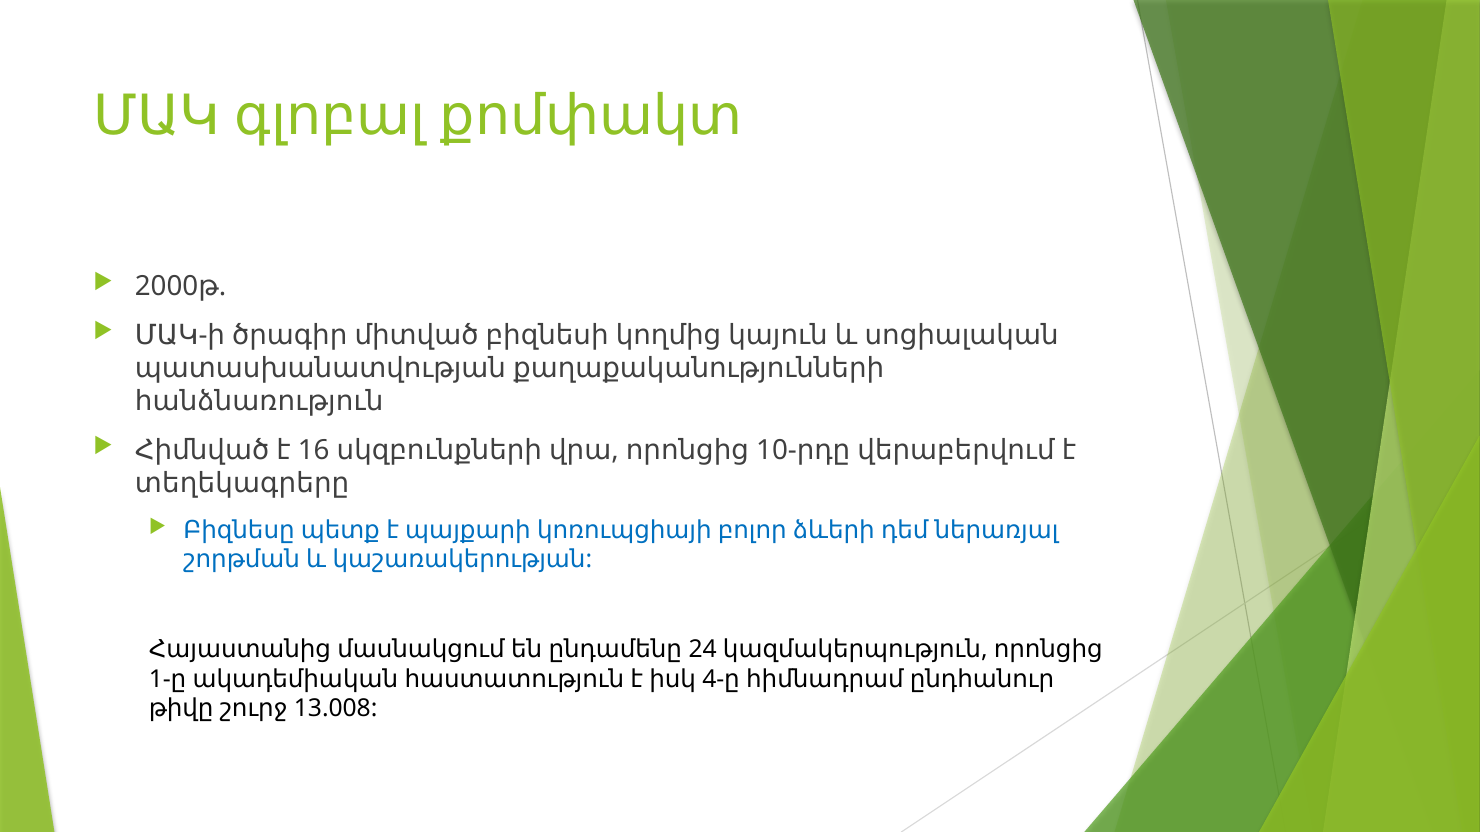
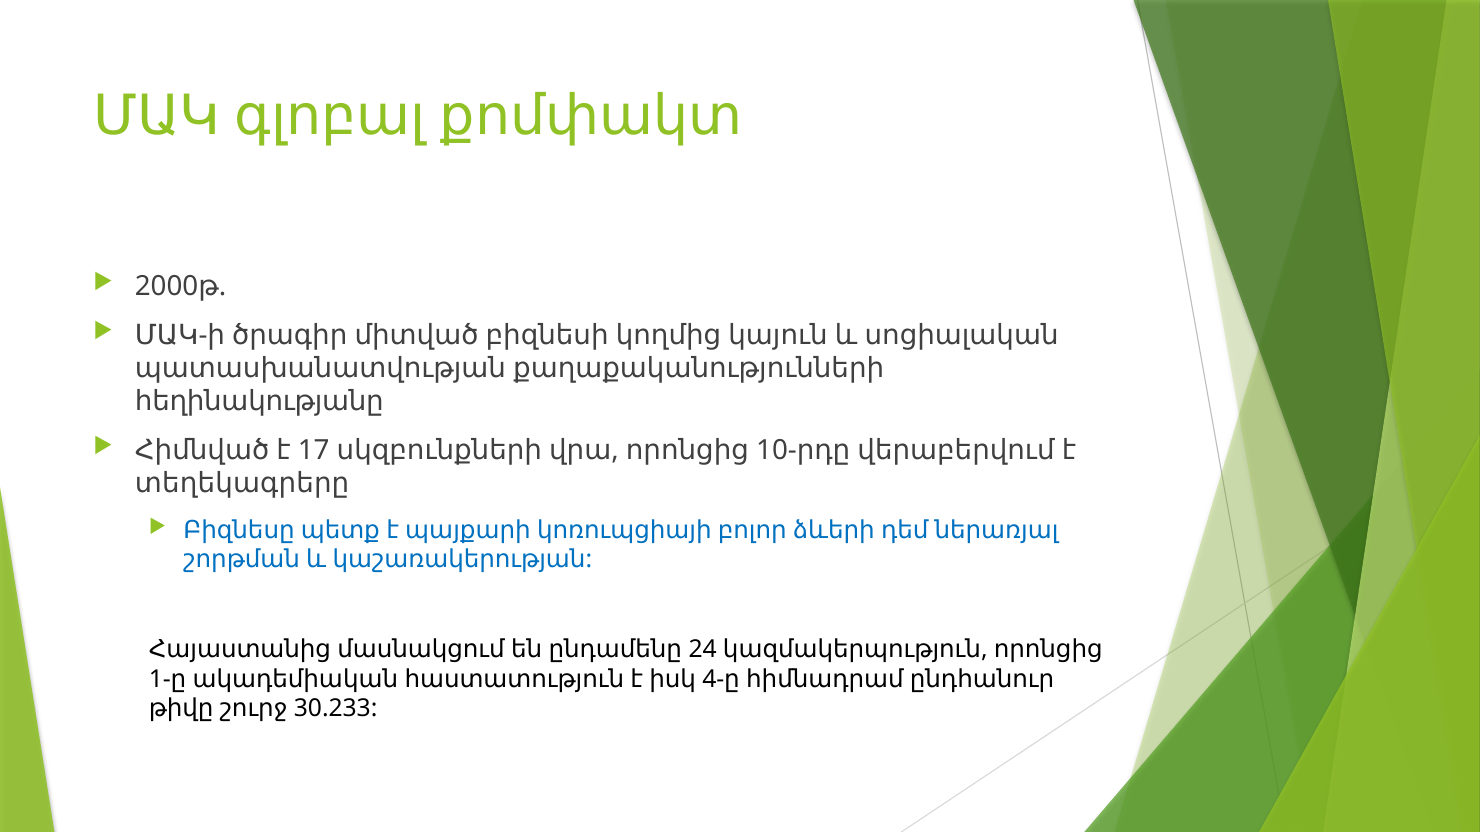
հանձնառություն: հանձնառություն -> հեղինակությանը (259, 402)
16: 16 -> 17 (314, 450)
13.008: 13.008 -> 30.233 (336, 709)
